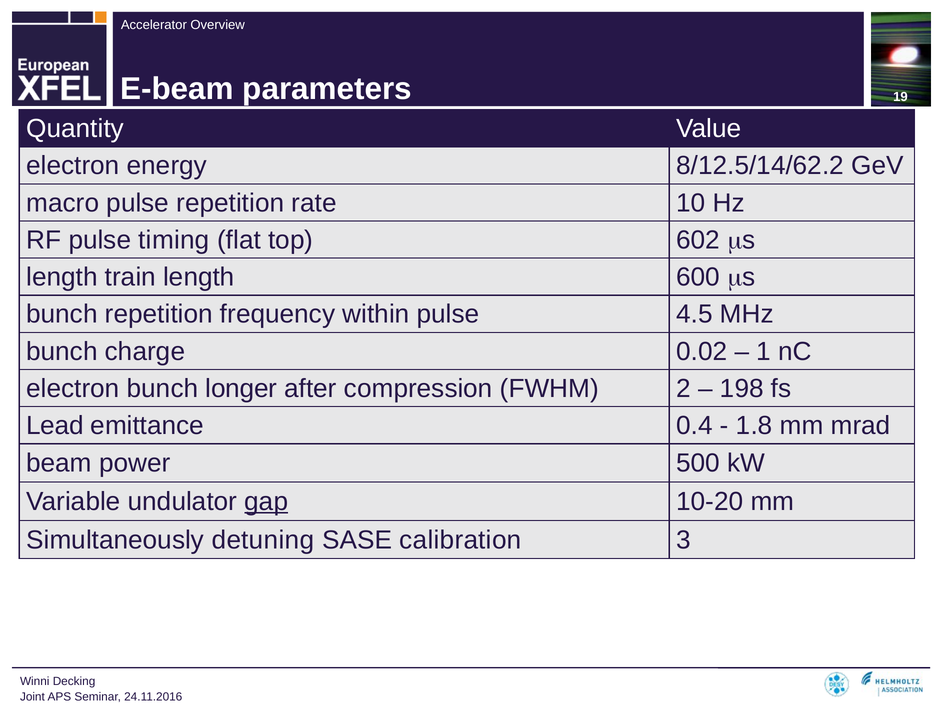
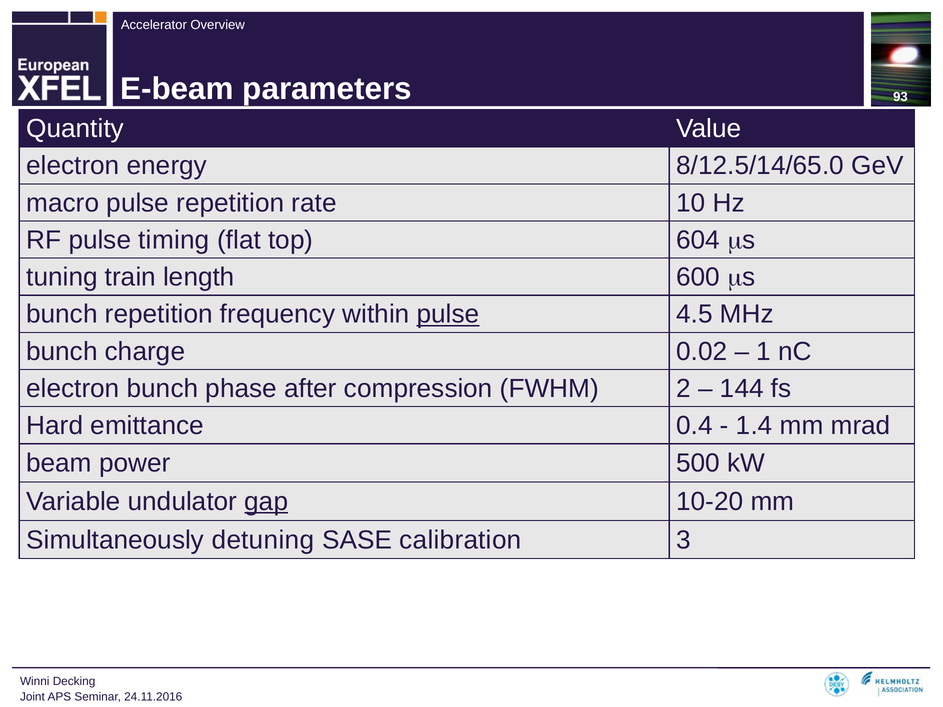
19: 19 -> 93 (900, 97)
8/12.5/14/62.2: 8/12.5/14/62.2 -> 8/12.5/14/65.0 (760, 166)
602: 602 -> 604 (698, 240)
length: length -> tuning (62, 277)
pulse underline: none -> present (448, 314)
longer: longer -> phase (241, 389)
198: 198 -> 144 (742, 389)
Lead: Lead -> Hard (55, 426)
1.8: 1.8 -> 1.4 (754, 426)
